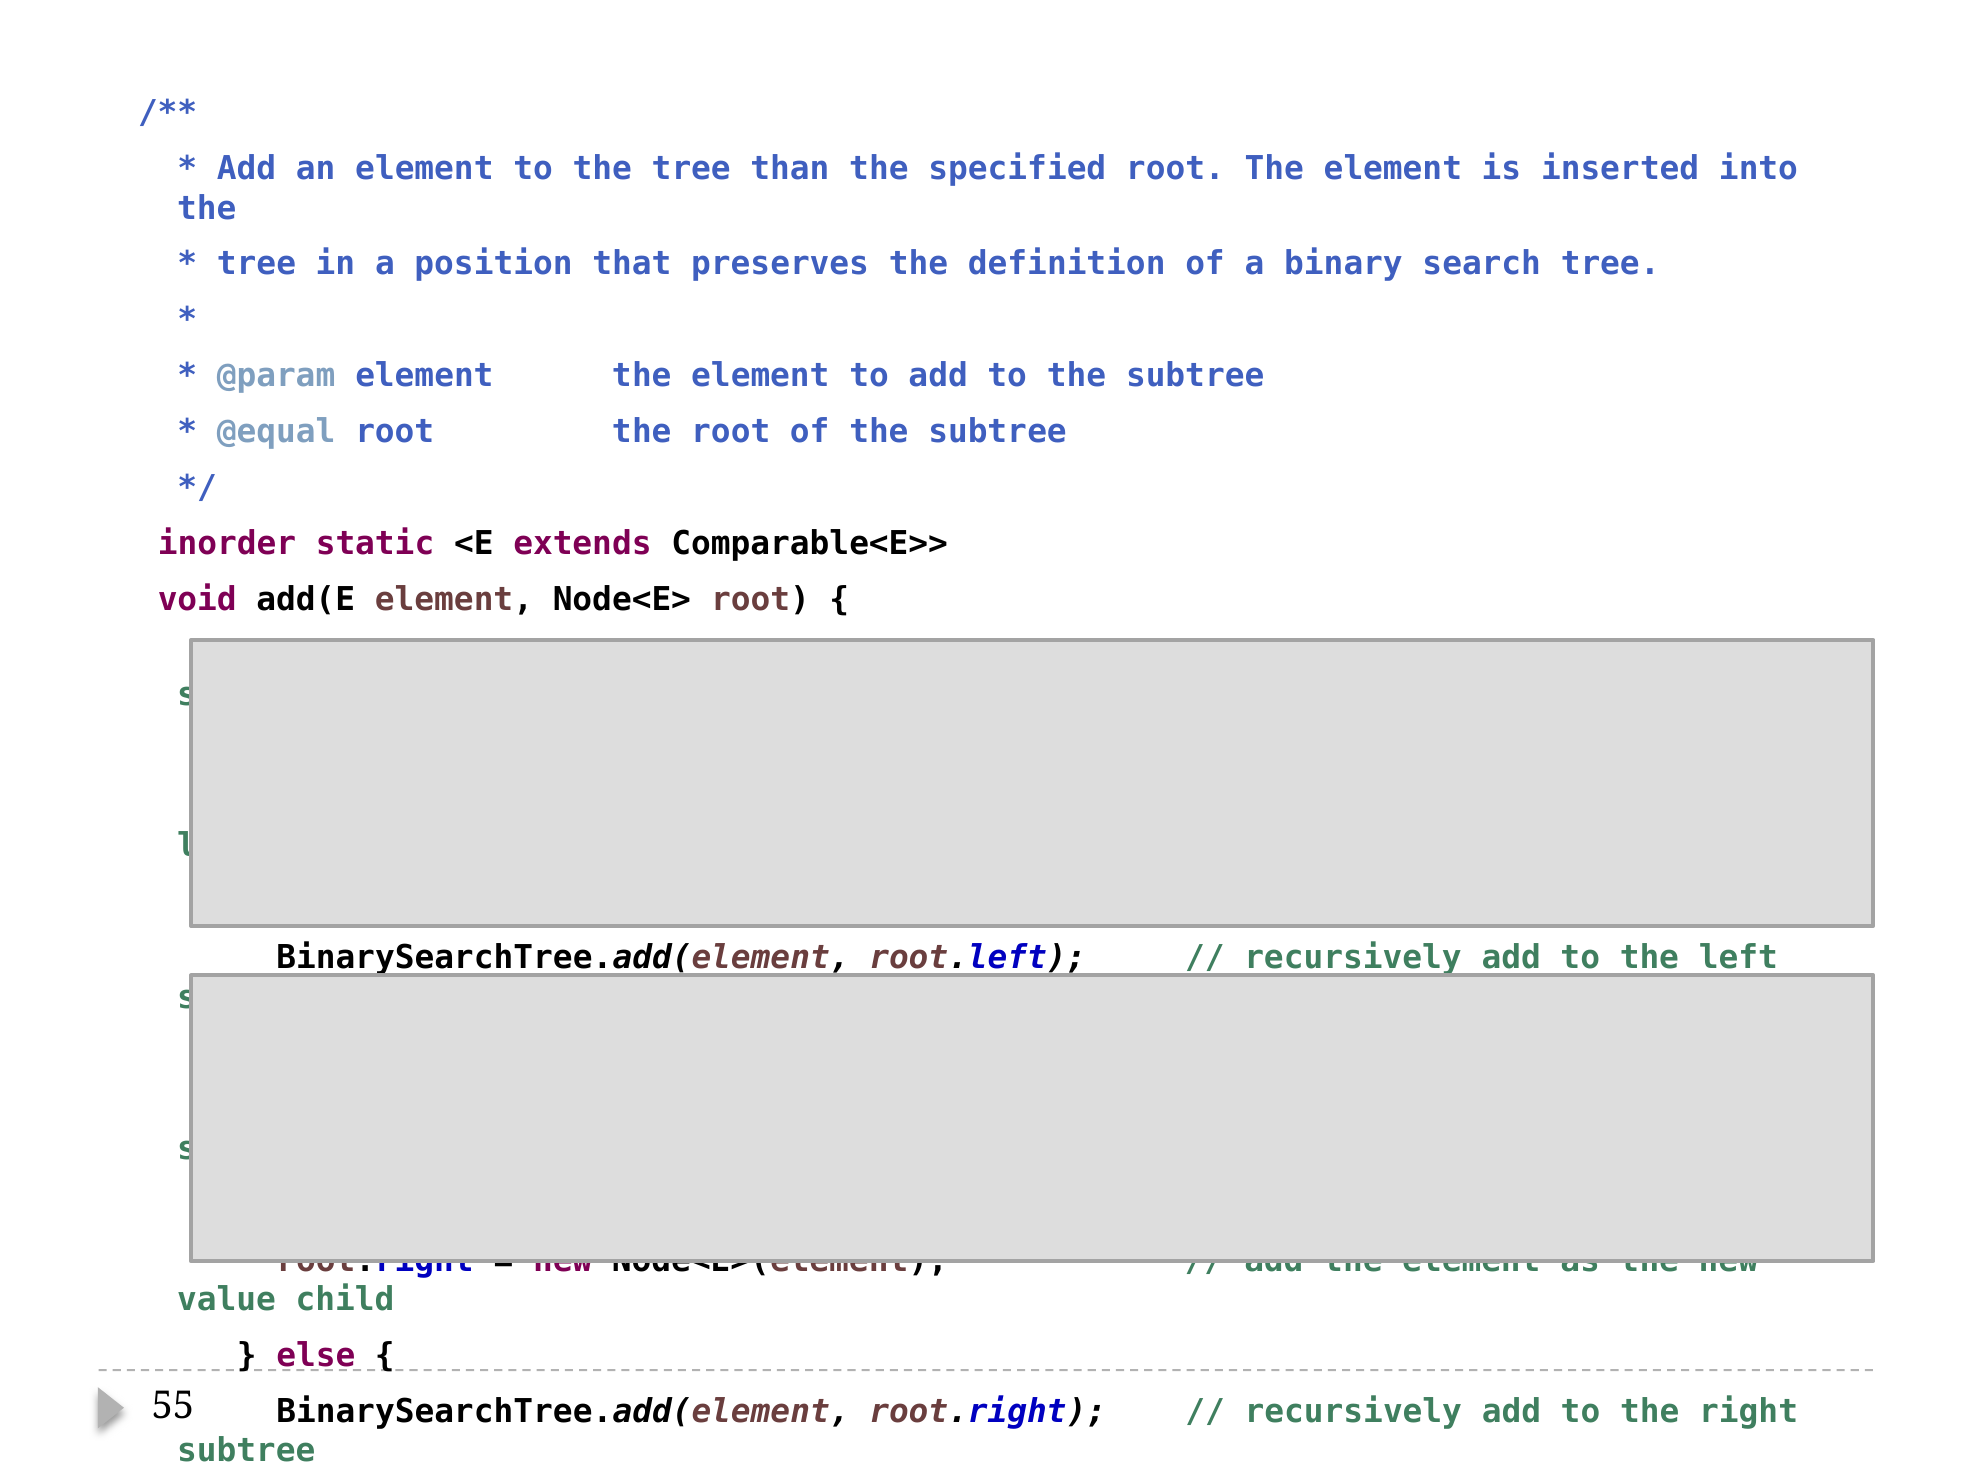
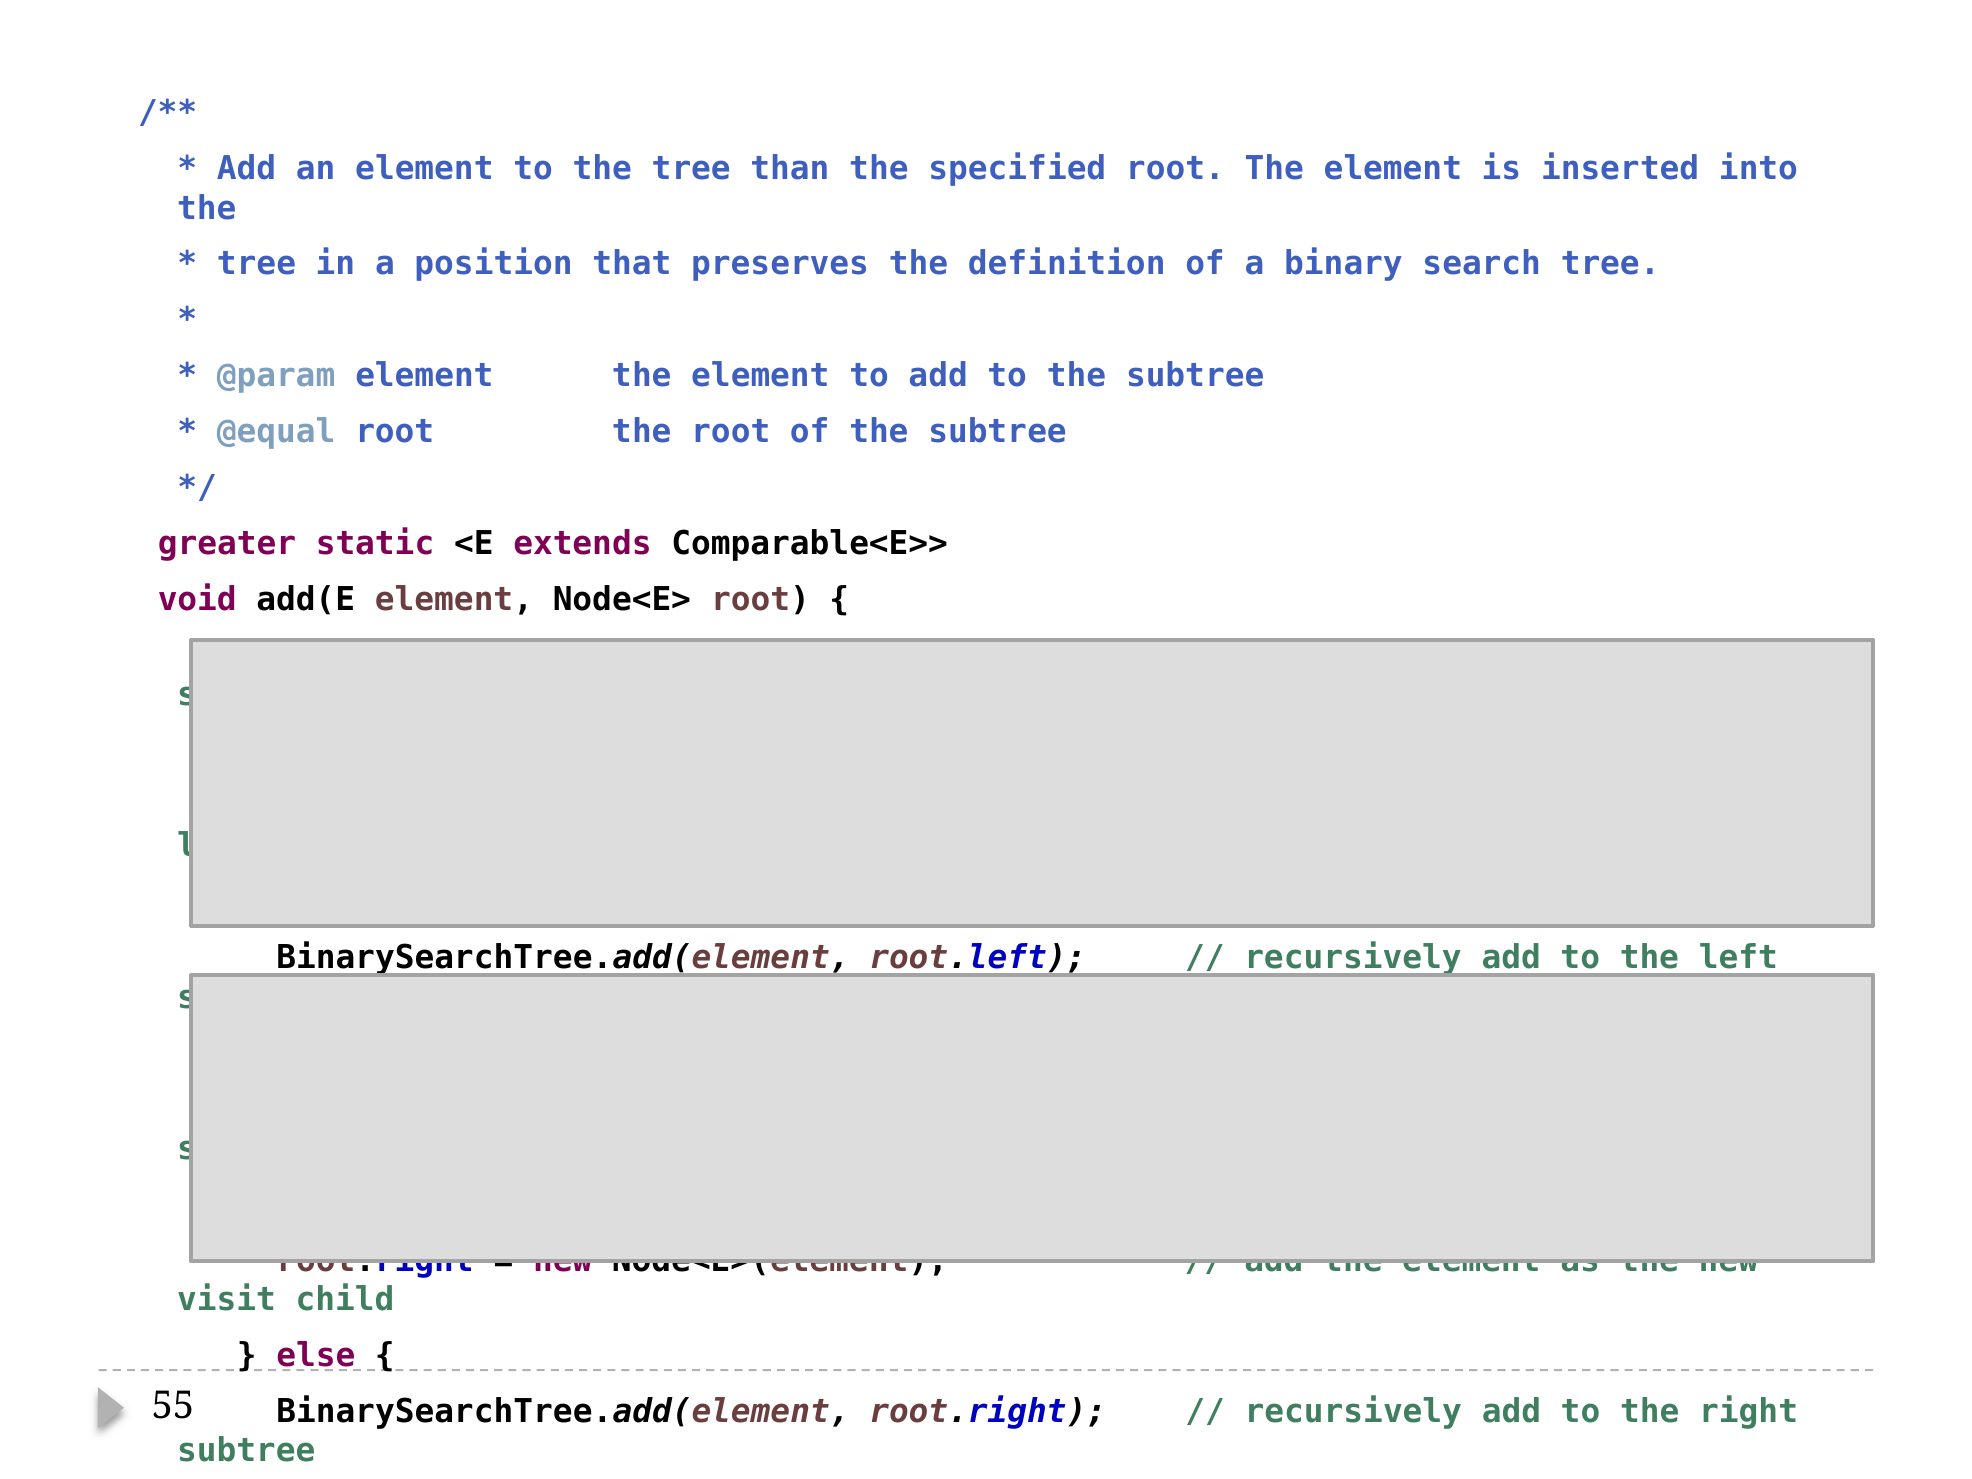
inorder: inorder -> greater (227, 544)
value: value -> visit (226, 1300)
